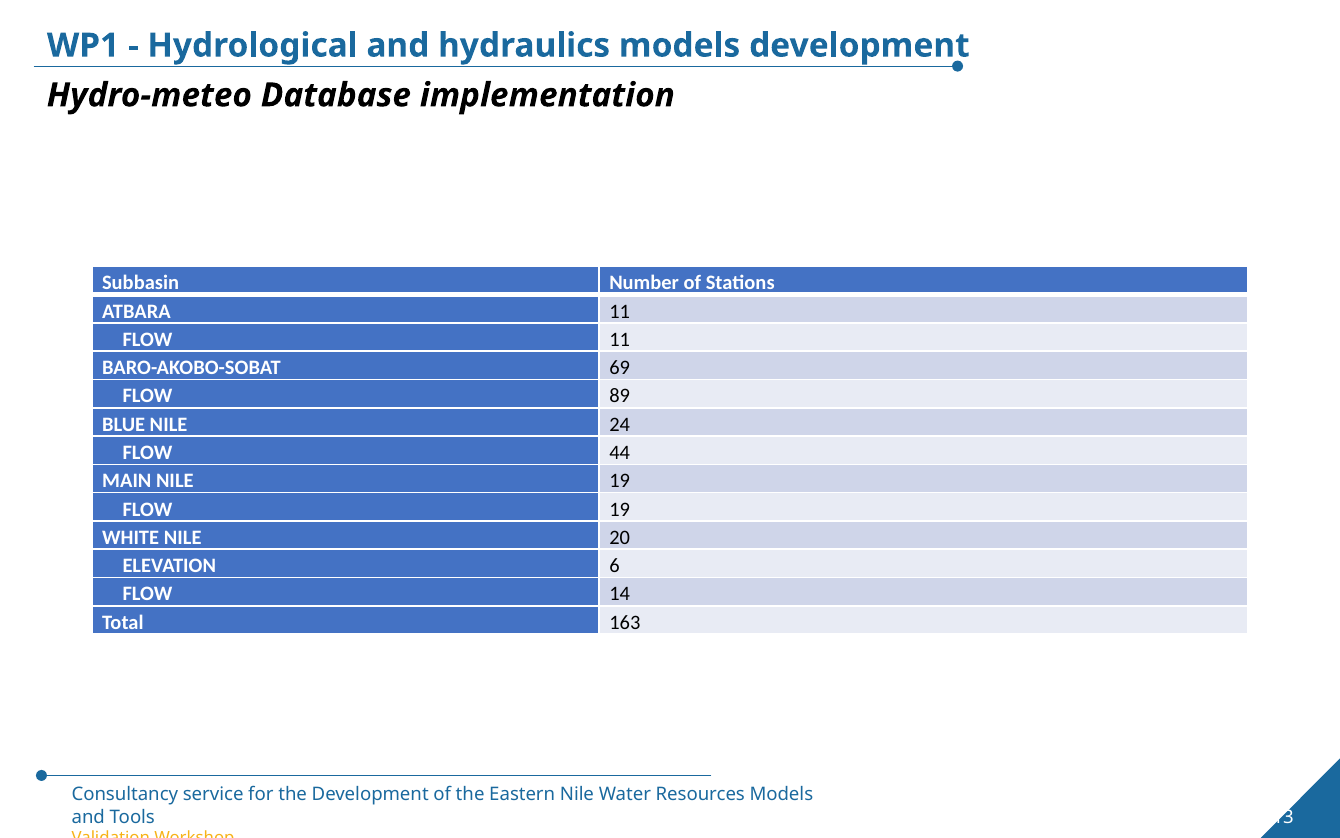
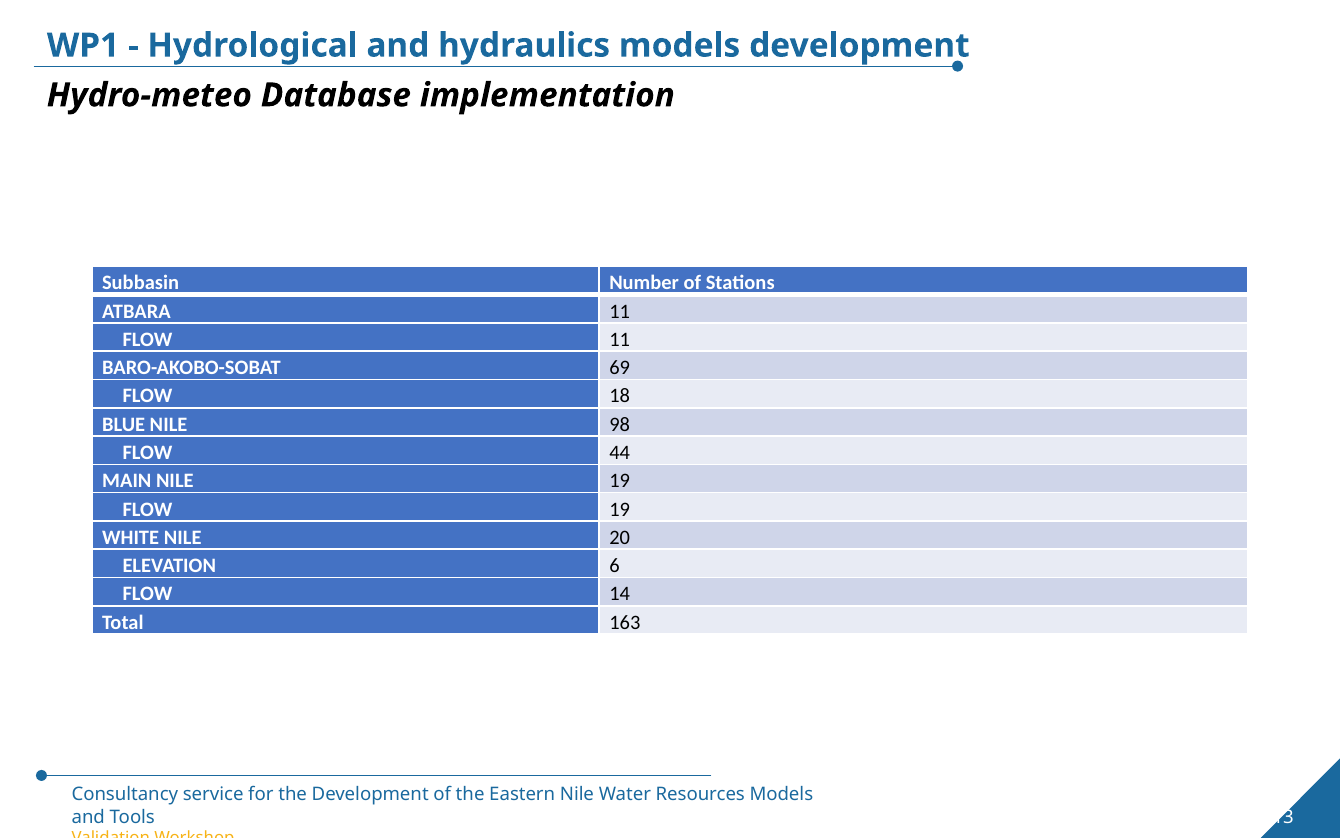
89: 89 -> 18 (620, 396)
24: 24 -> 98 (620, 424)
